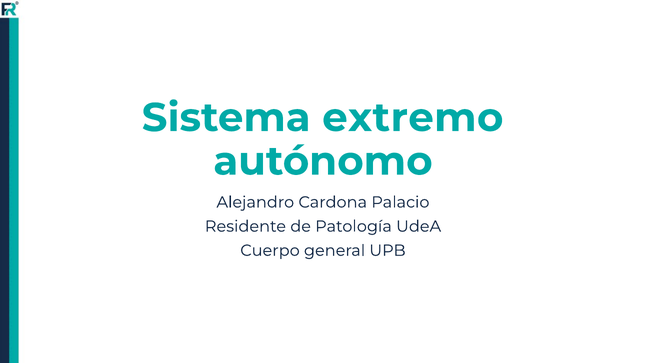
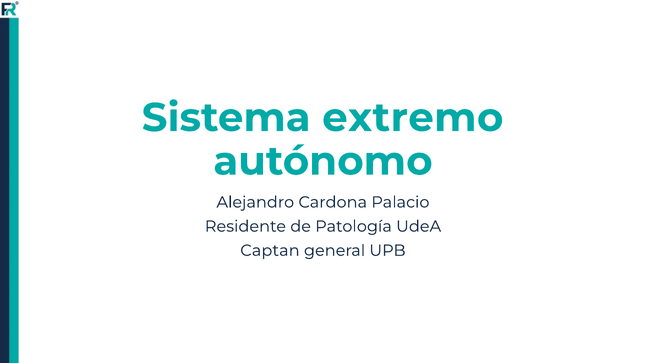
Cuerpo: Cuerpo -> Captan (270, 251)
